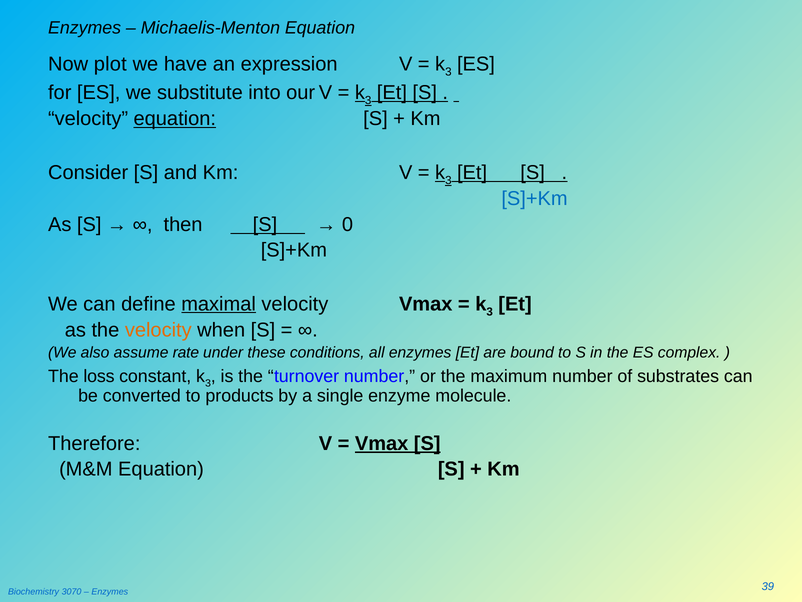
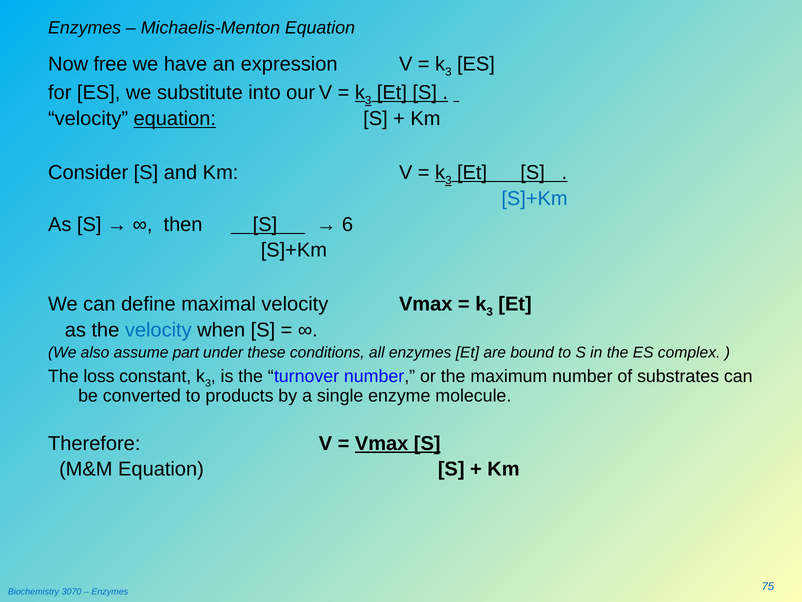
plot: plot -> free (111, 64)
0: 0 -> 6 (347, 224)
maximal underline: present -> none (219, 304)
velocity colour: orange -> blue (158, 330)
rate: rate -> part (186, 352)
39: 39 -> 75 (768, 586)
